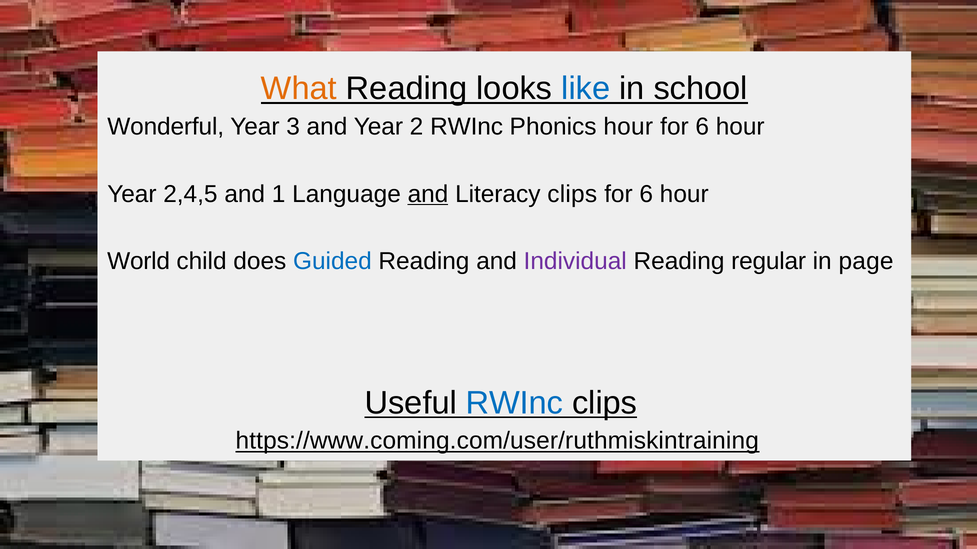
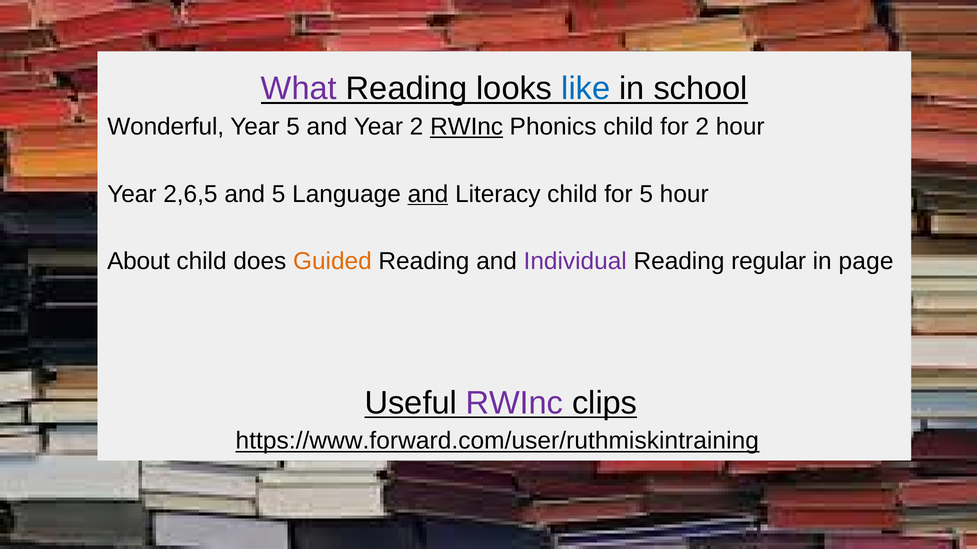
What colour: orange -> purple (299, 89)
Year 3: 3 -> 5 (293, 127)
RWInc underline: none -> present (467, 127)
Phonics hour: hour -> child (628, 127)
6: 6 -> 2 (702, 127)
2,4,5: 2,4,5 -> 2,6,5 (190, 194)
and 1: 1 -> 5 (279, 194)
Literacy clips: clips -> child (572, 194)
6: 6 -> 5 (646, 194)
World: World -> About (139, 262)
Guided colour: blue -> orange (332, 262)
RWInc colour: blue -> purple (515, 403)
https://www.coming.com/user/ruthmiskintraining: https://www.coming.com/user/ruthmiskintraining -> https://www.forward.com/user/ruthmiskintraining (497, 441)
